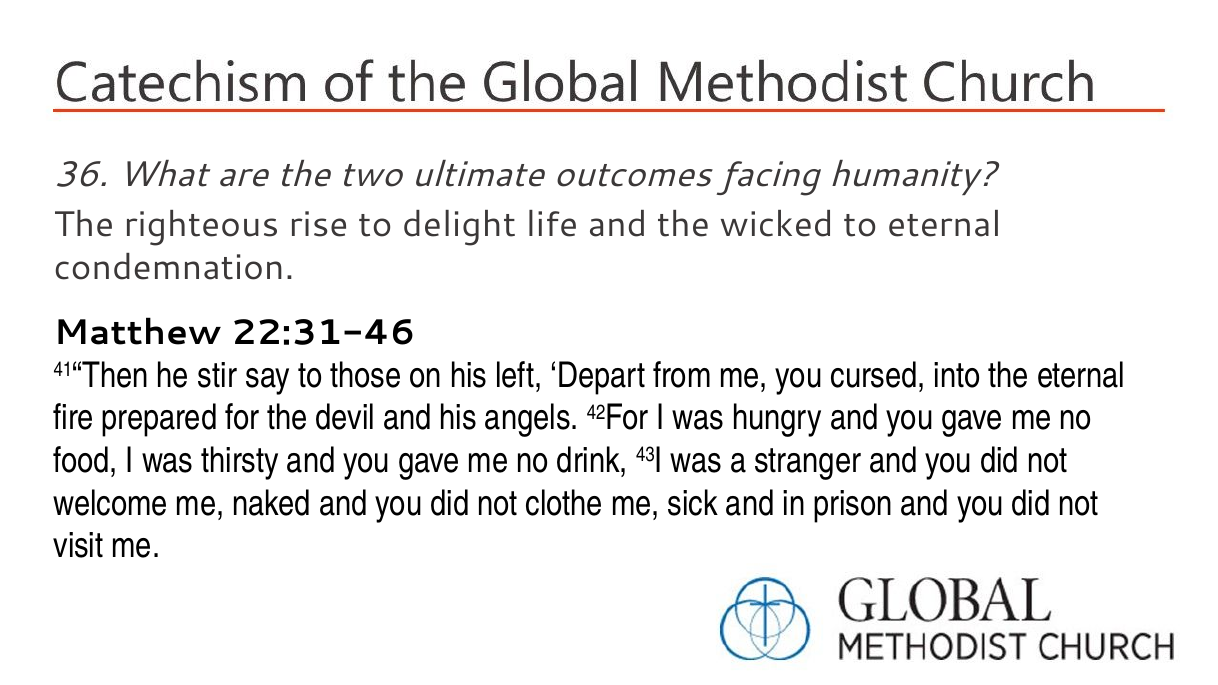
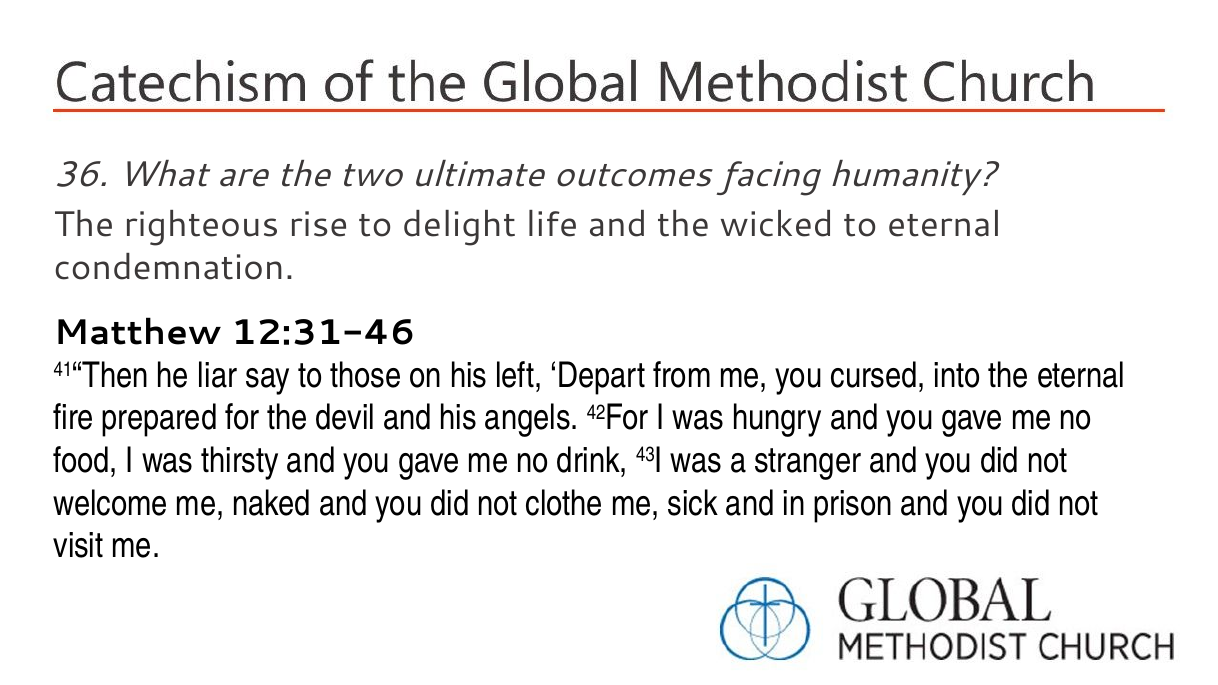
22:31-46: 22:31-46 -> 12:31-46 (323, 333)
stir: stir -> liar (217, 376)
